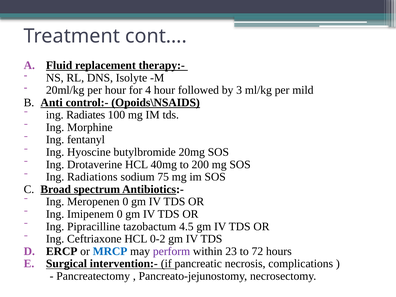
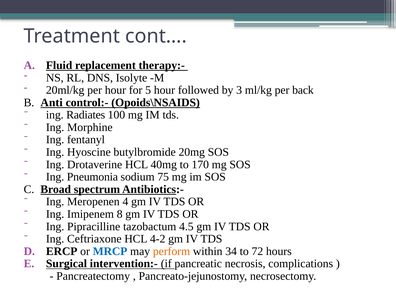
4: 4 -> 5 (148, 90)
mild: mild -> back (303, 90)
200: 200 -> 170 (200, 164)
Radiations: Radiations -> Pneumonia (92, 177)
Meropenen 0: 0 -> 4 (125, 202)
Imipenem 0: 0 -> 8 (120, 214)
0-2: 0-2 -> 4-2 (158, 239)
perform colour: purple -> orange (172, 251)
23: 23 -> 34 (231, 251)
